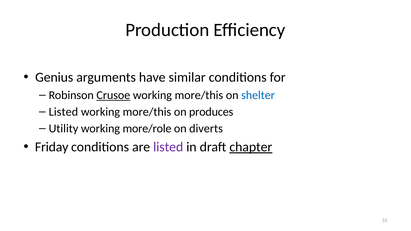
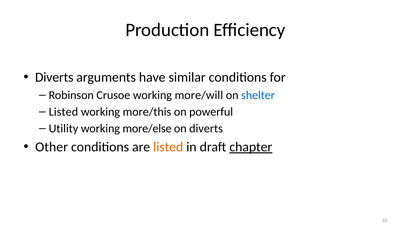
Genius: Genius -> Diverts (54, 78)
Crusoe underline: present -> none (113, 95)
more/this: more/this -> more/will (199, 95)
produces: produces -> powerful (211, 112)
more/role: more/role -> more/else (147, 129)
Friday: Friday -> Other (52, 147)
listed colour: purple -> orange (168, 147)
